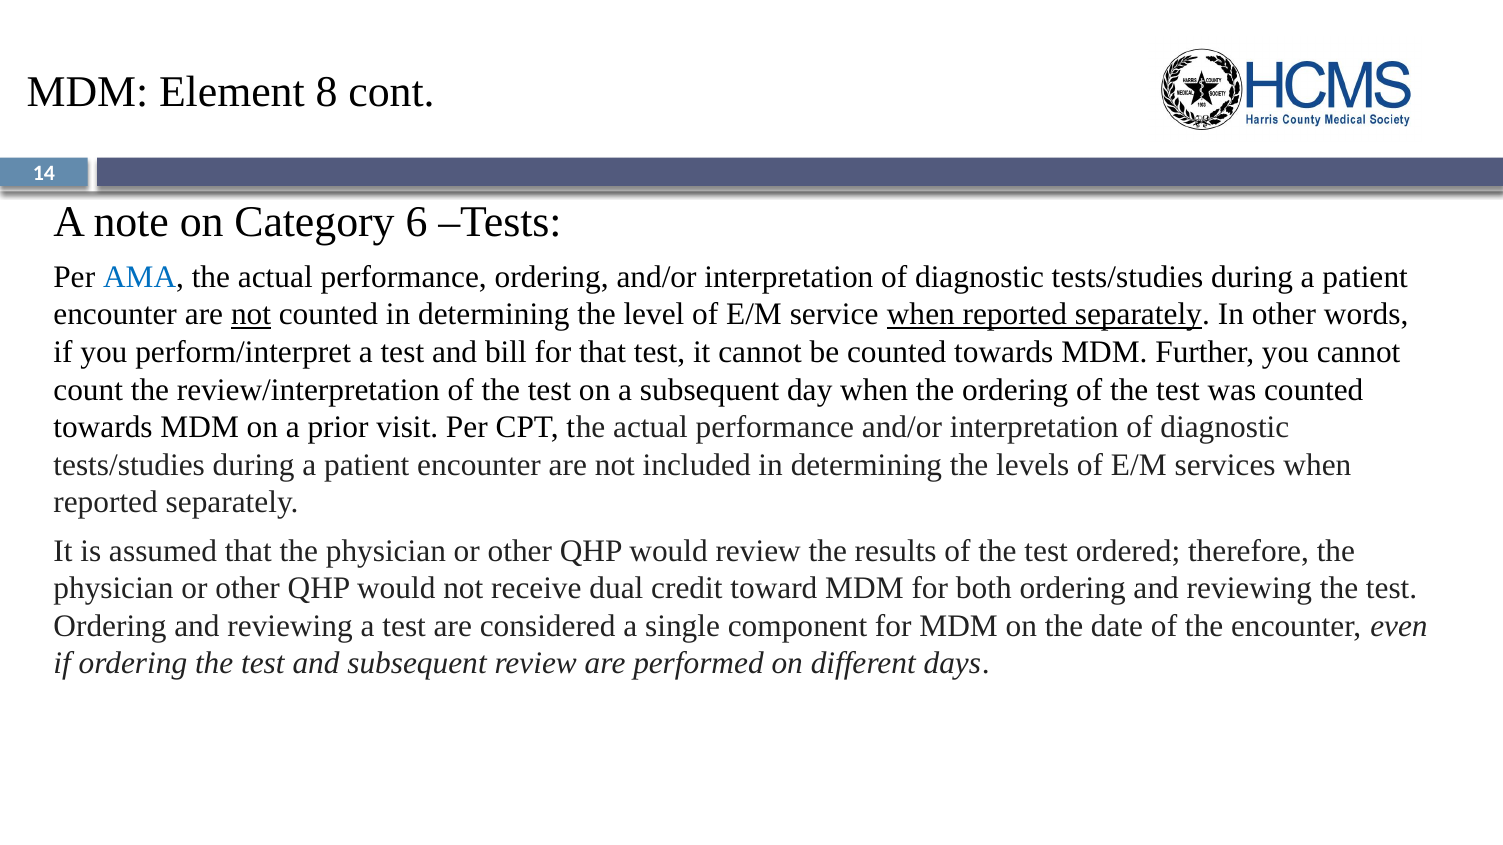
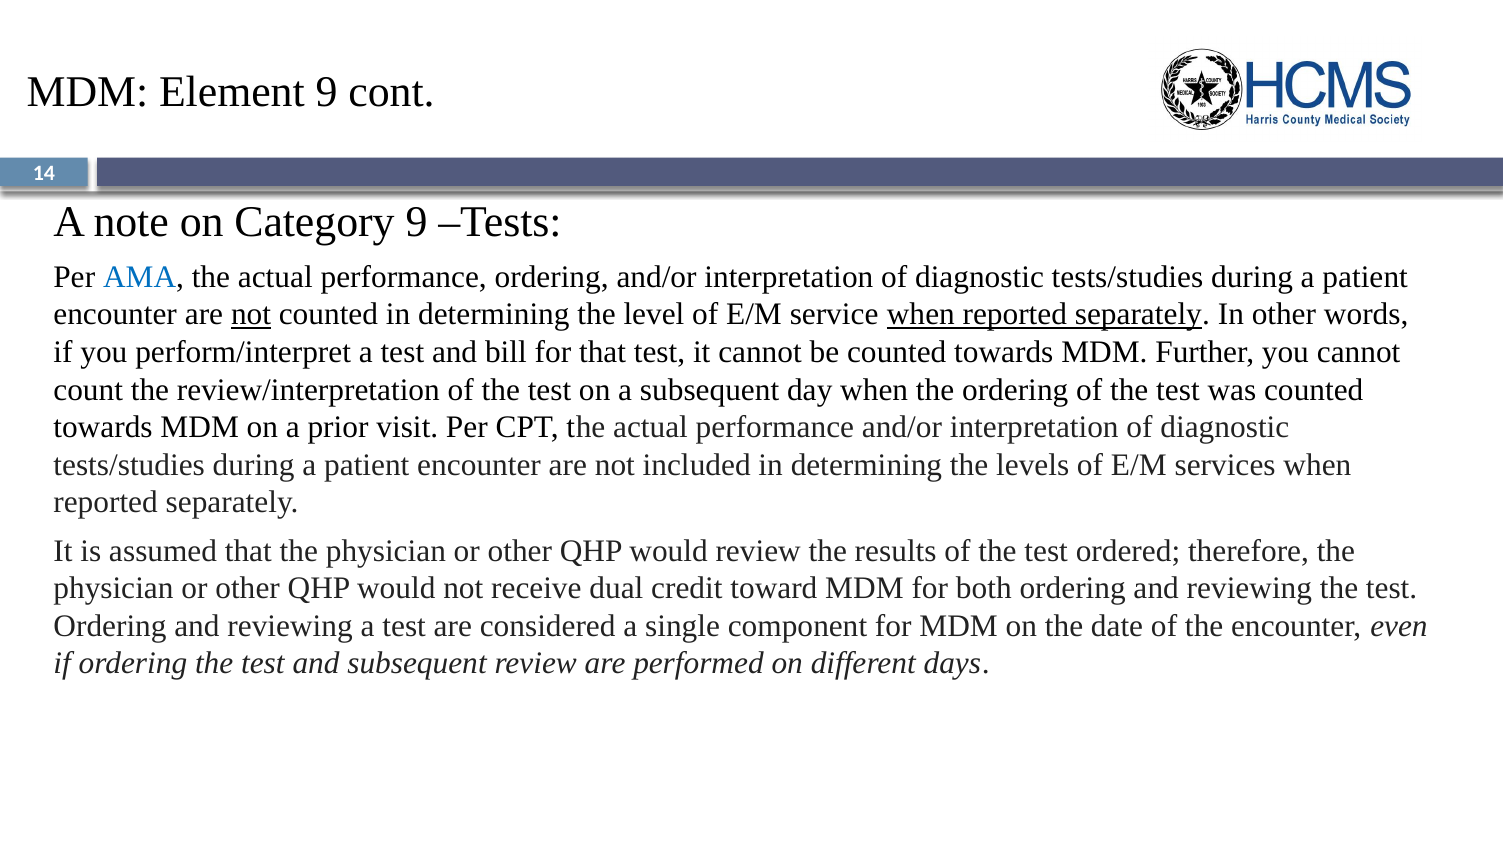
Element 8: 8 -> 9 (327, 92)
Category 6: 6 -> 9 (416, 222)
